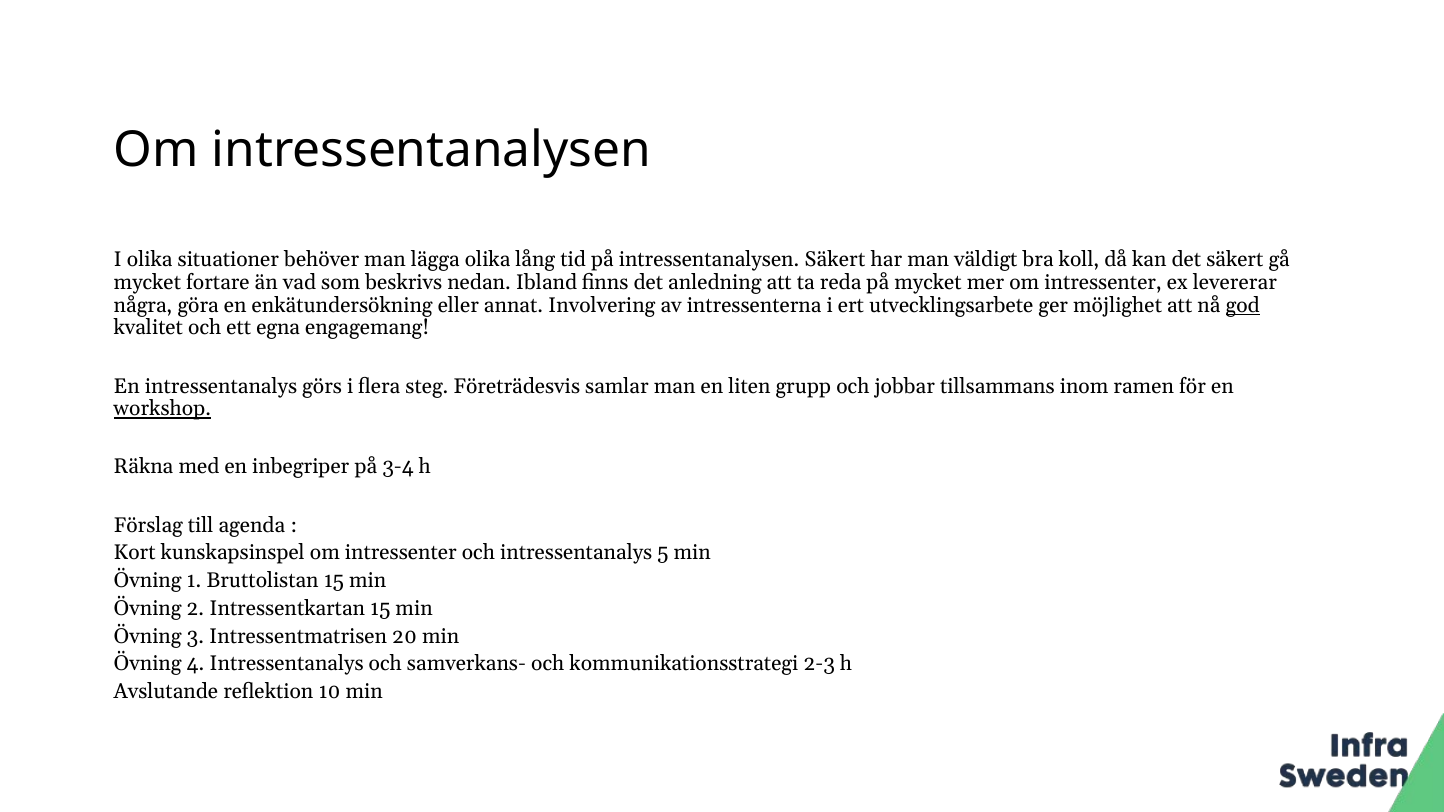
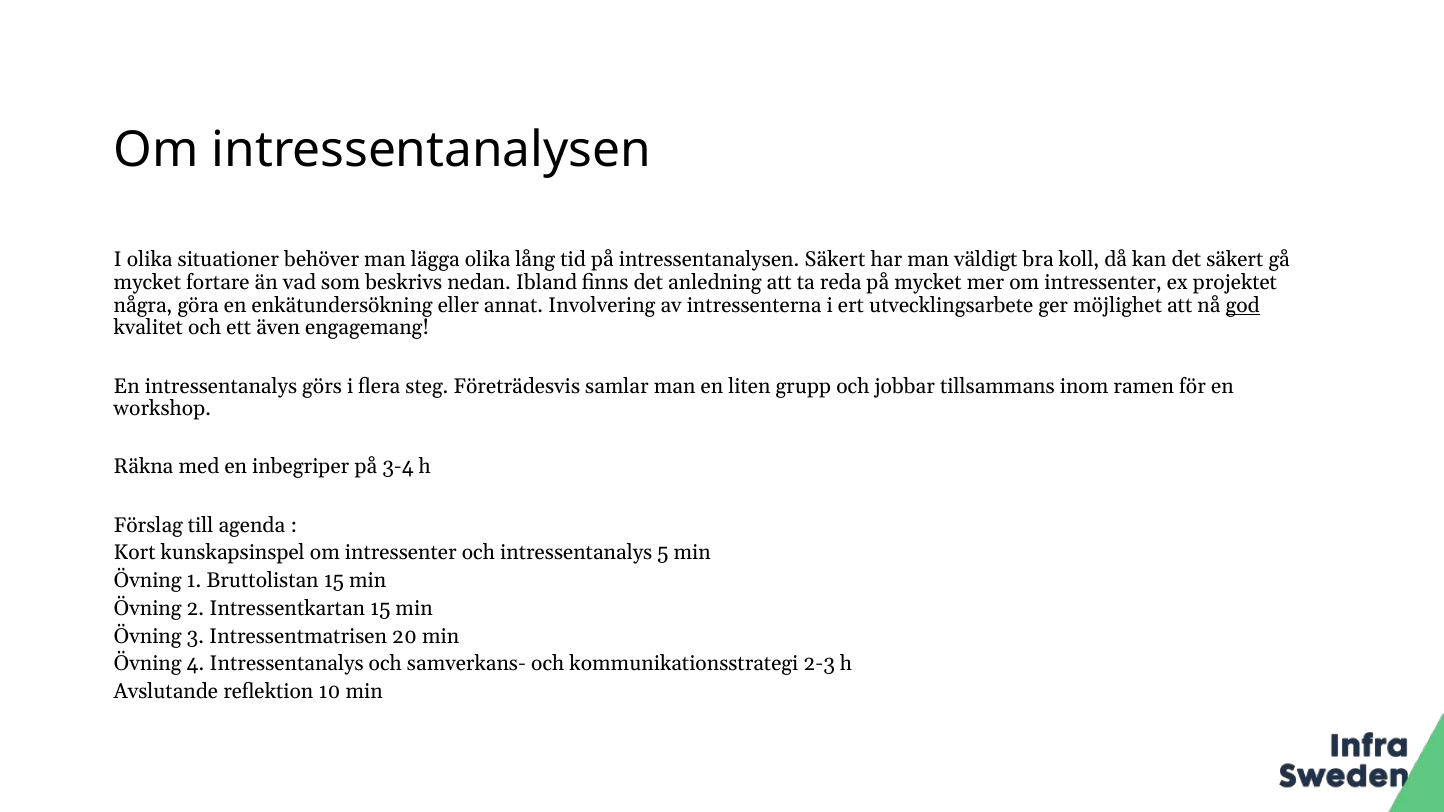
levererar: levererar -> projektet (1235, 283)
egna: egna -> även (278, 328)
workshop underline: present -> none (162, 409)
